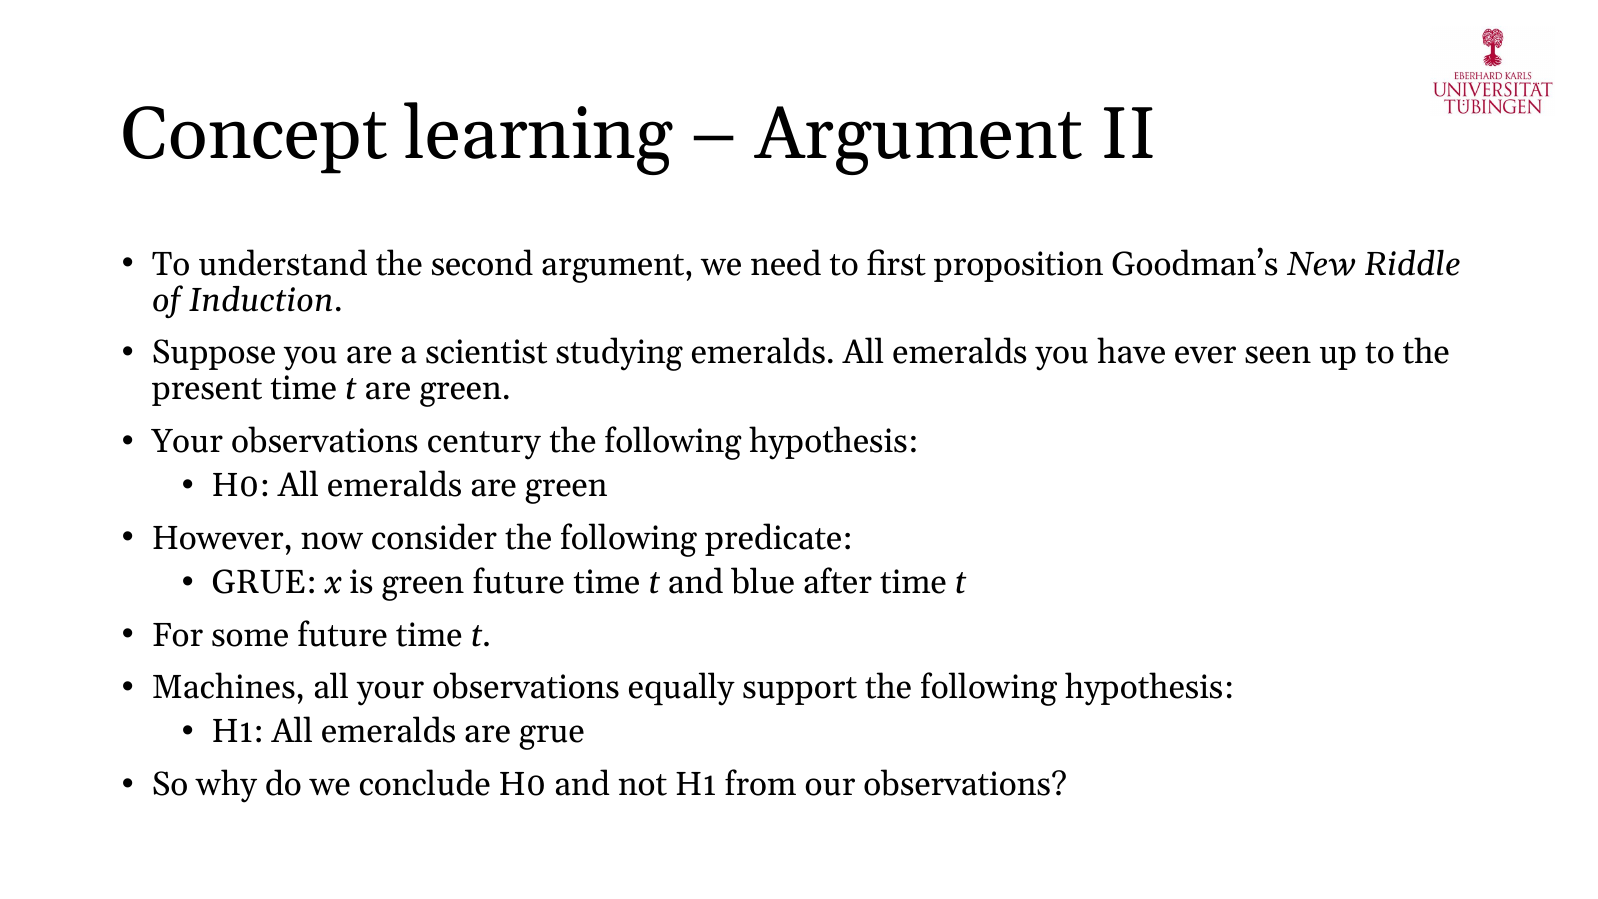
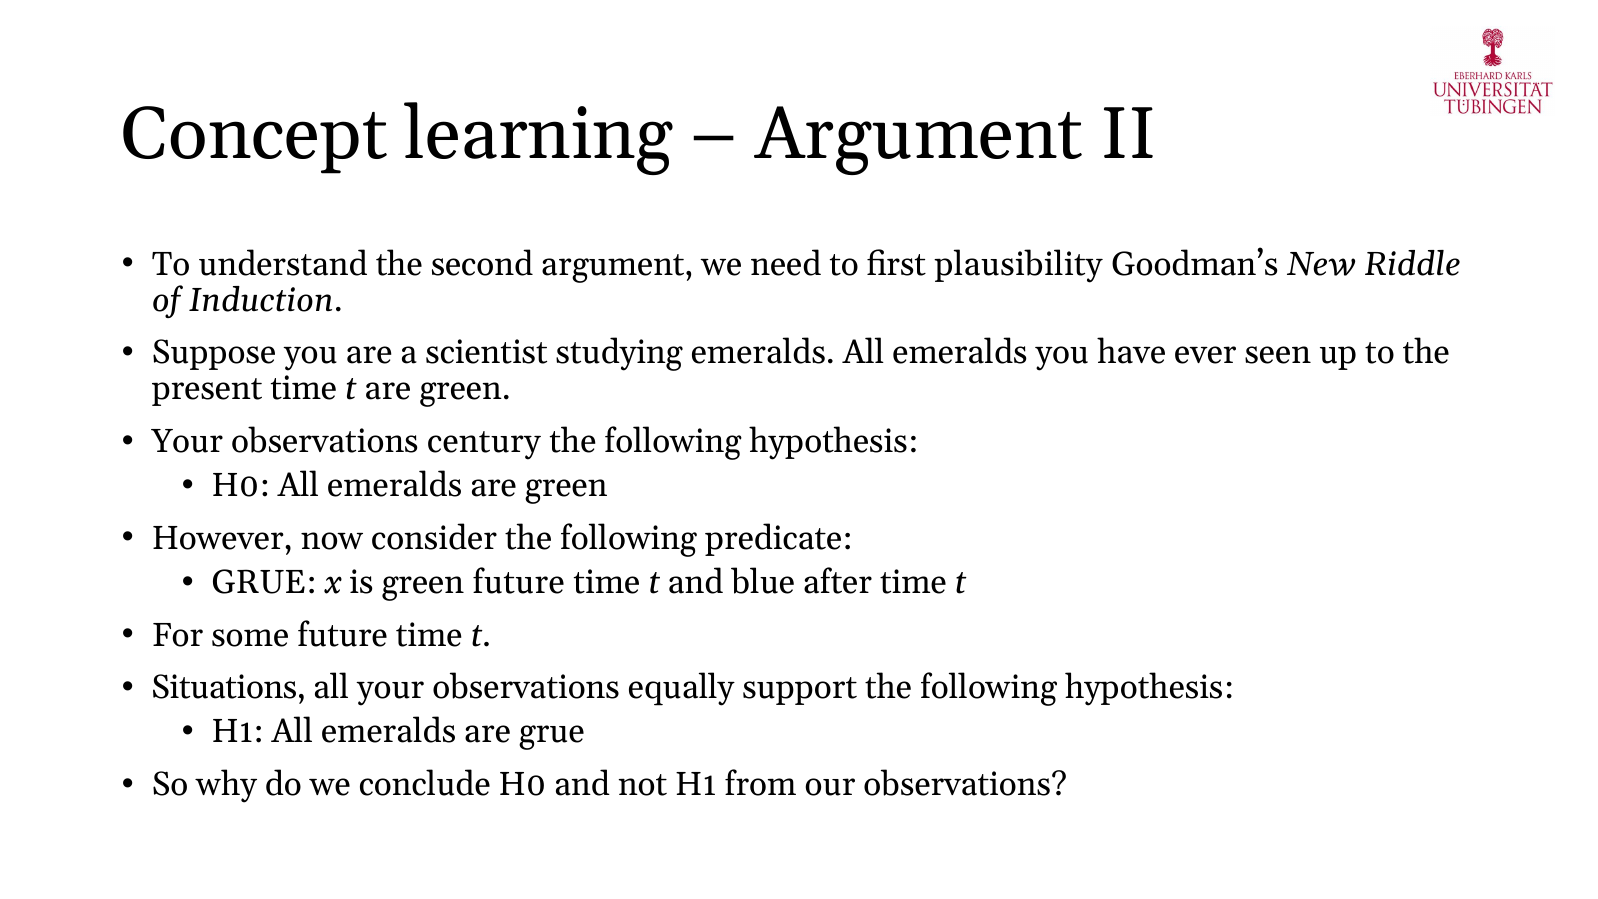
proposition: proposition -> plausibility (1018, 264)
Machines: Machines -> Situations (229, 688)
